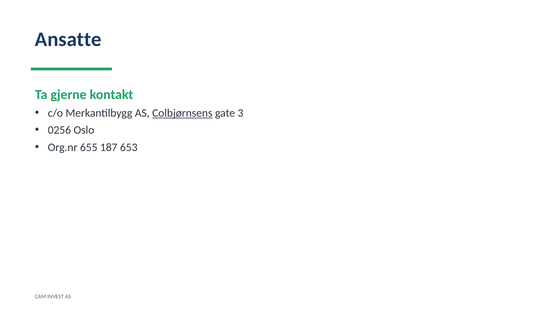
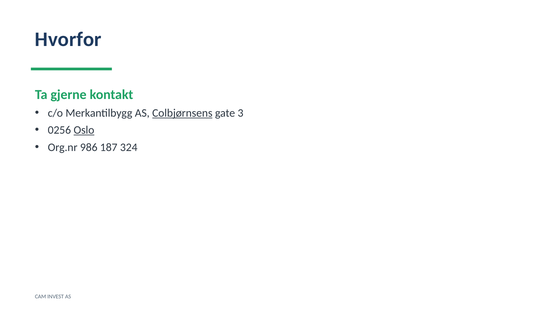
Ansatte: Ansatte -> Hvorfor (68, 39)
Oslo underline: none -> present (84, 130)
655: 655 -> 986 (89, 147)
653: 653 -> 324 (129, 147)
